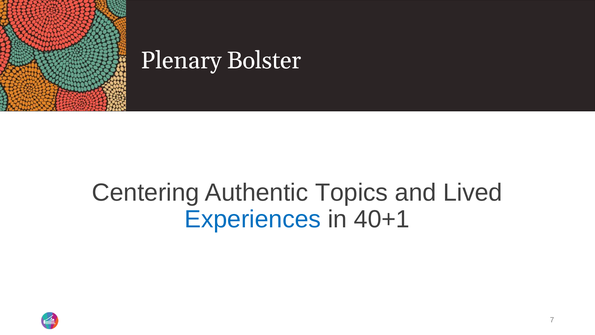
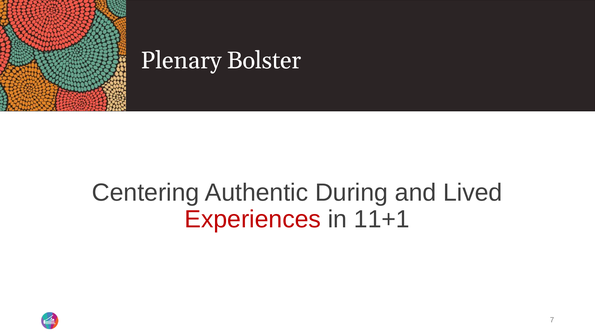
Topics: Topics -> During (352, 193)
Experiences colour: blue -> red (253, 219)
40+1: 40+1 -> 11+1 (382, 219)
